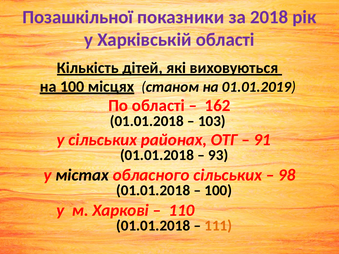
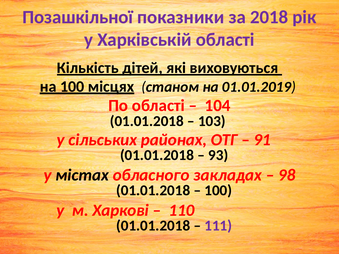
162: 162 -> 104 (218, 106)
обласного сільських: сільських -> закладах (228, 175)
111 colour: orange -> purple (218, 226)
